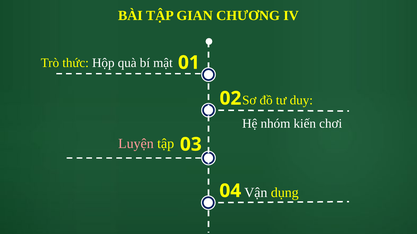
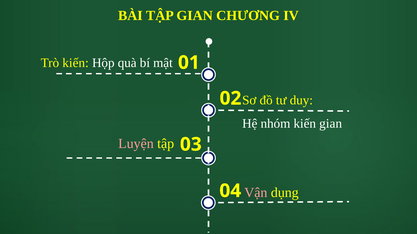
Trò thức: thức -> kiến (76, 63)
kiến chơi: chơi -> gian (331, 124)
Vận colour: white -> pink (256, 193)
